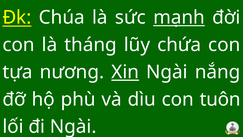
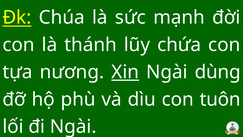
mạnh underline: present -> none (179, 17)
tháng: tháng -> thánh (91, 45)
nắng: nắng -> dùng (218, 72)
